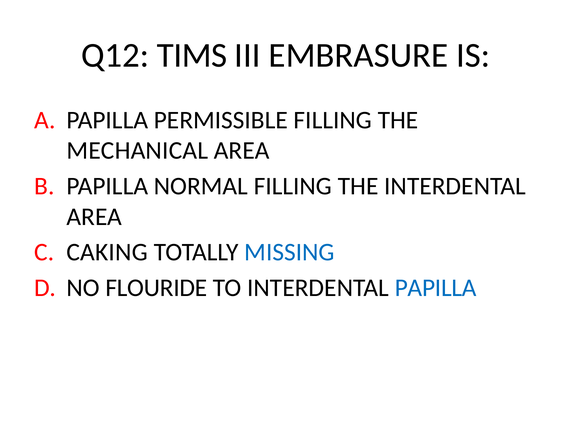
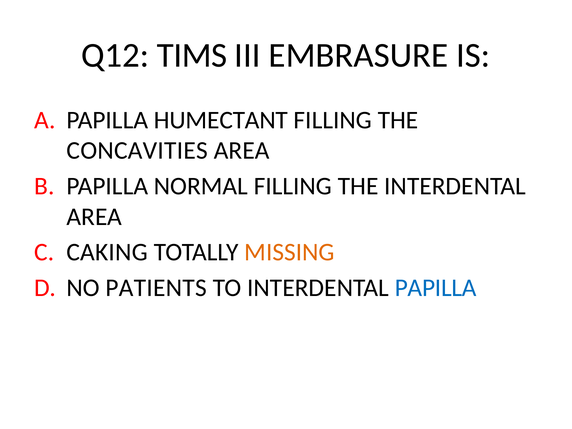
PERMISSIBLE: PERMISSIBLE -> HUMECTANT (221, 120)
MECHANICAL: MECHANICAL -> CONCAVITIES (137, 151)
MISSING colour: blue -> orange (289, 252)
FLOURIDE: FLOURIDE -> PATIENTS (156, 288)
